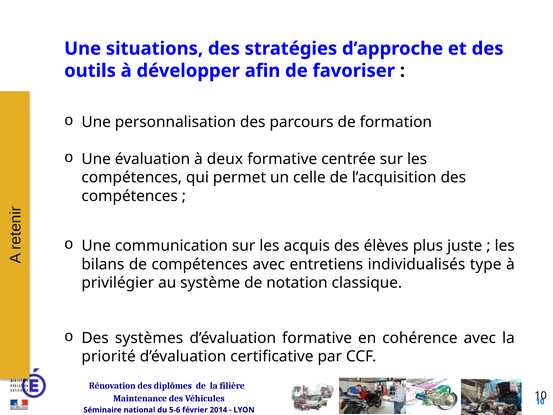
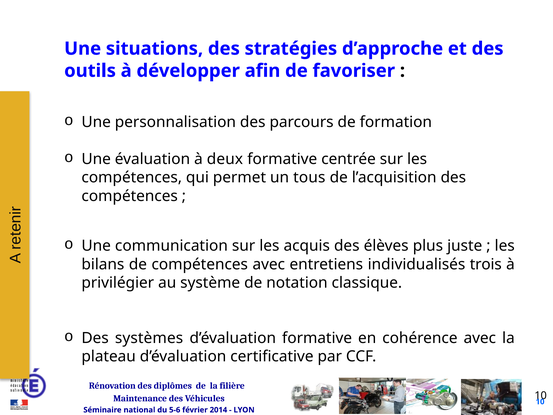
celle: celle -> tous (309, 177)
type: type -> trois (486, 264)
priorité: priorité -> plateau (109, 356)
